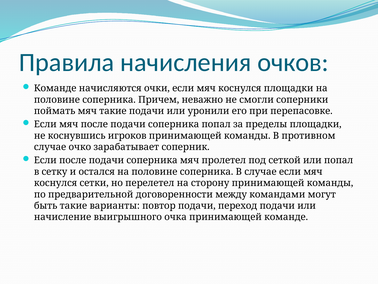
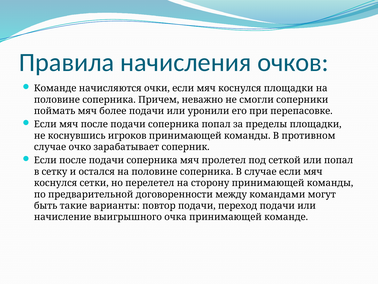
мяч такие: такие -> более (113, 111)
